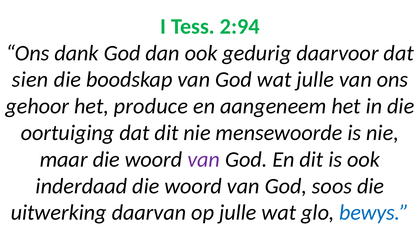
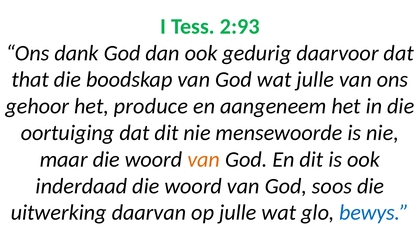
2:94: 2:94 -> 2:93 (240, 26)
sien: sien -> that (30, 80)
van colour: purple -> orange (204, 160)
